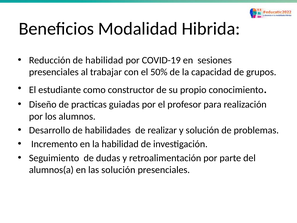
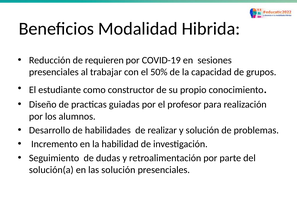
de habilidad: habilidad -> requieren (104, 60)
alumnos(a: alumnos(a -> solución(a (51, 170)
